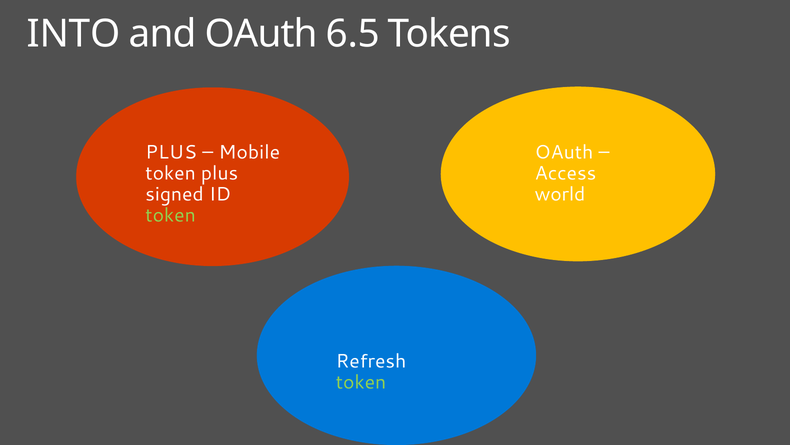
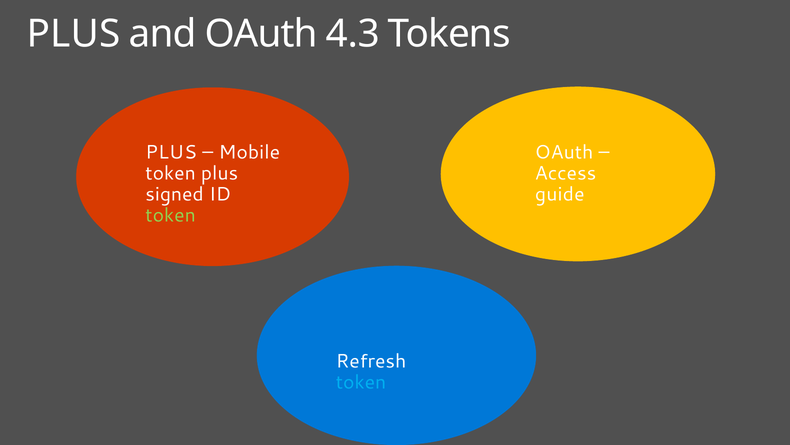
INTO: INTO -> PLUS (74, 34)
6.5: 6.5 -> 4.3 (353, 34)
world: world -> guide (560, 194)
token colour: light green -> light blue (361, 382)
